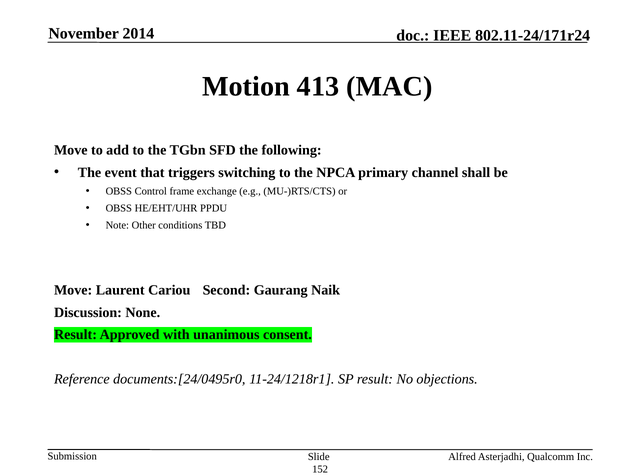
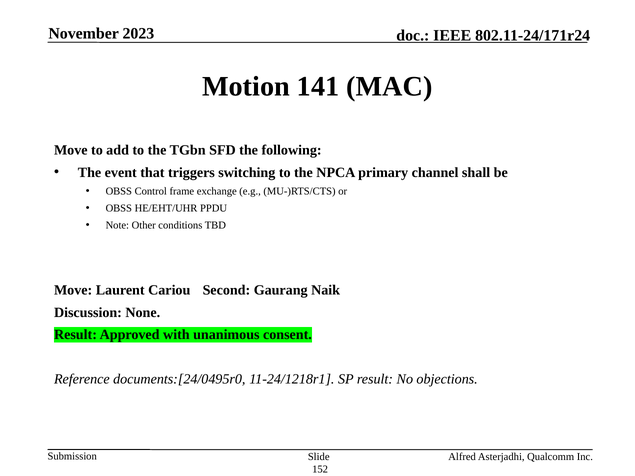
2014: 2014 -> 2023 (138, 34)
413: 413 -> 141 (318, 87)
